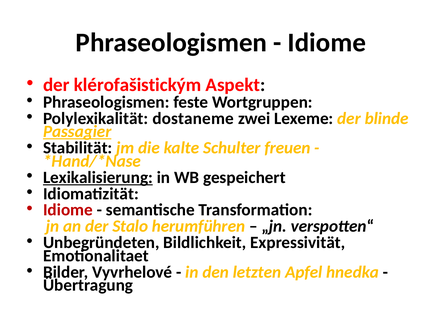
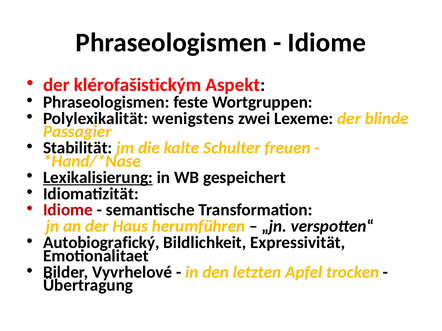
dostaneme: dostaneme -> wenigstens (193, 119)
Passagier underline: present -> none (77, 132)
Stalo: Stalo -> Haus (130, 227)
Unbegründeten: Unbegründeten -> Autobiografický (101, 243)
hnedka: hnedka -> trocken (353, 273)
